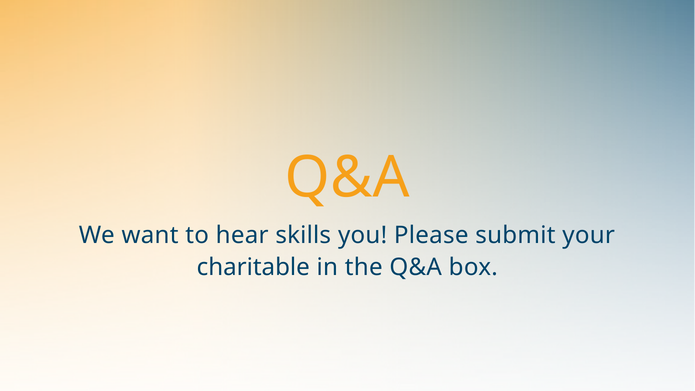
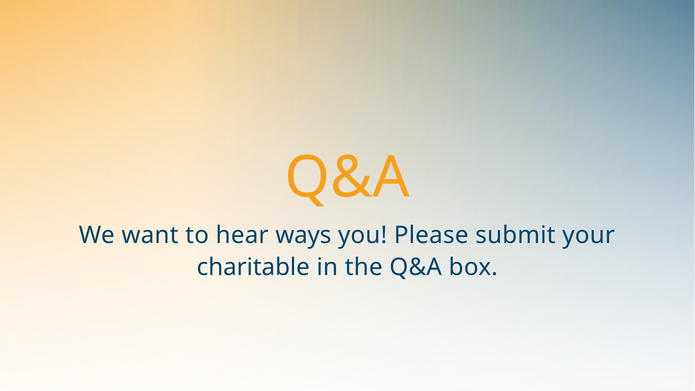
skills: skills -> ways (303, 235)
